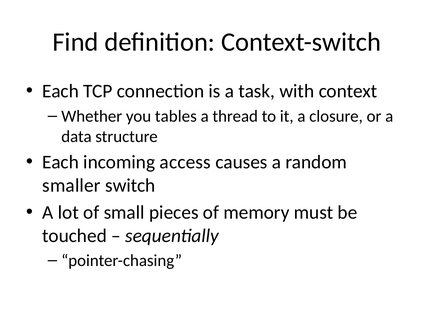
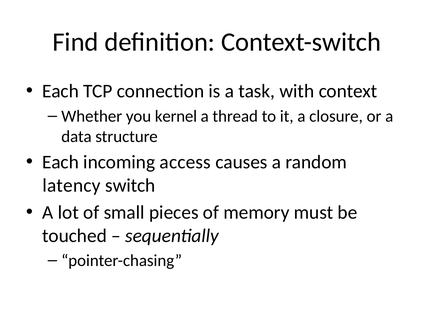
tables: tables -> kernel (176, 116)
smaller: smaller -> latency (72, 185)
